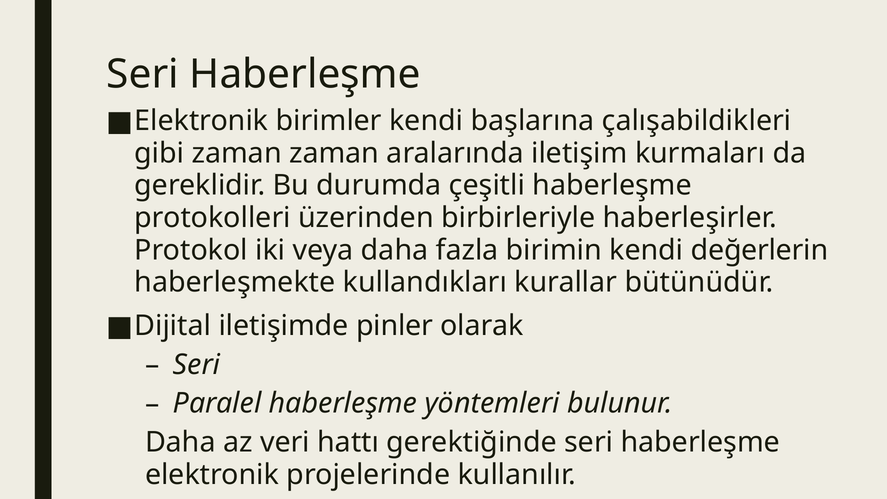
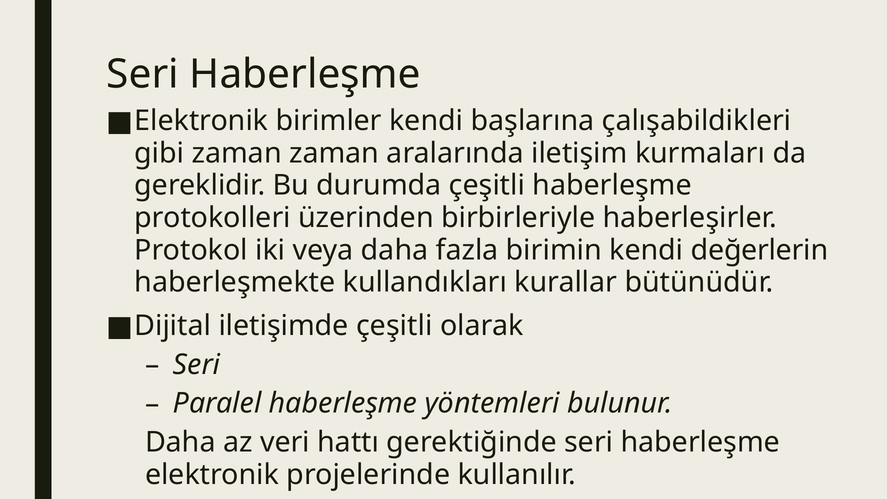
iletişimde pinler: pinler -> çeşitli (394, 326)
